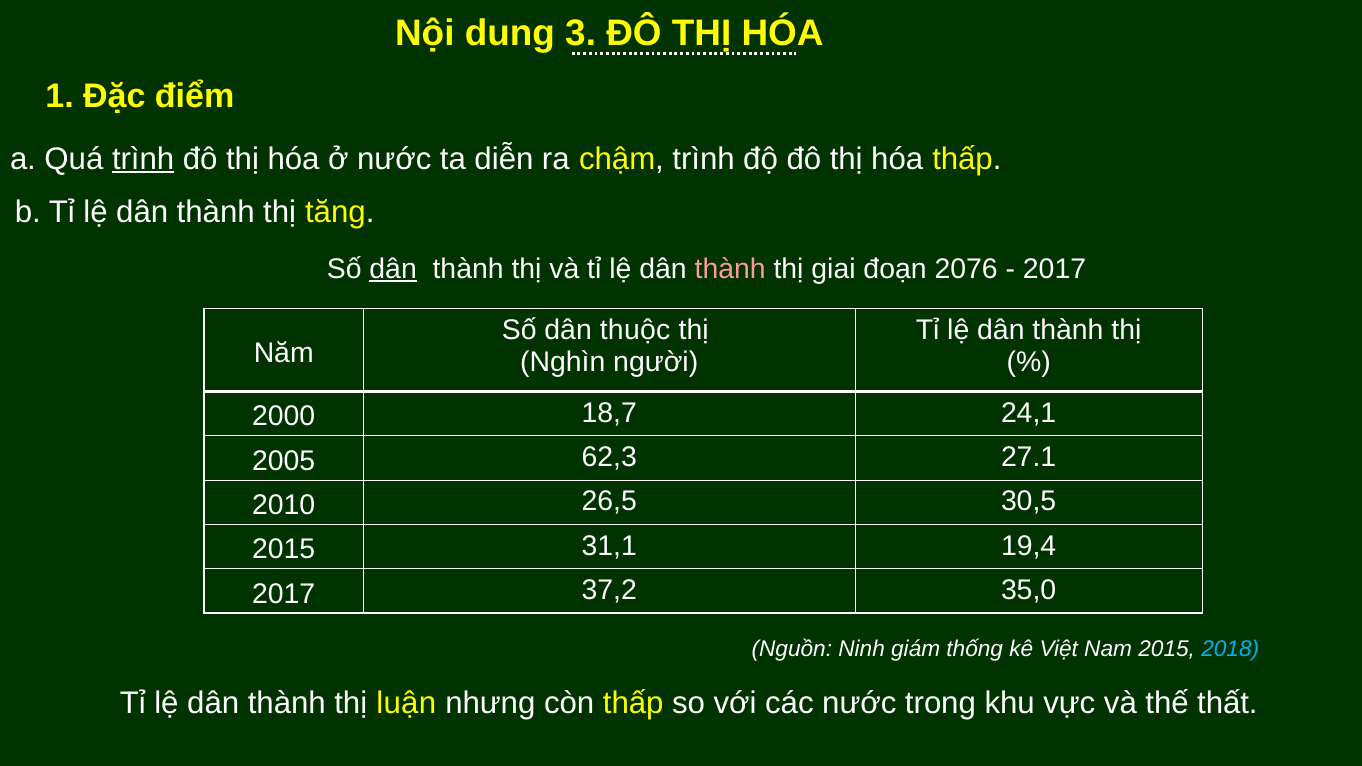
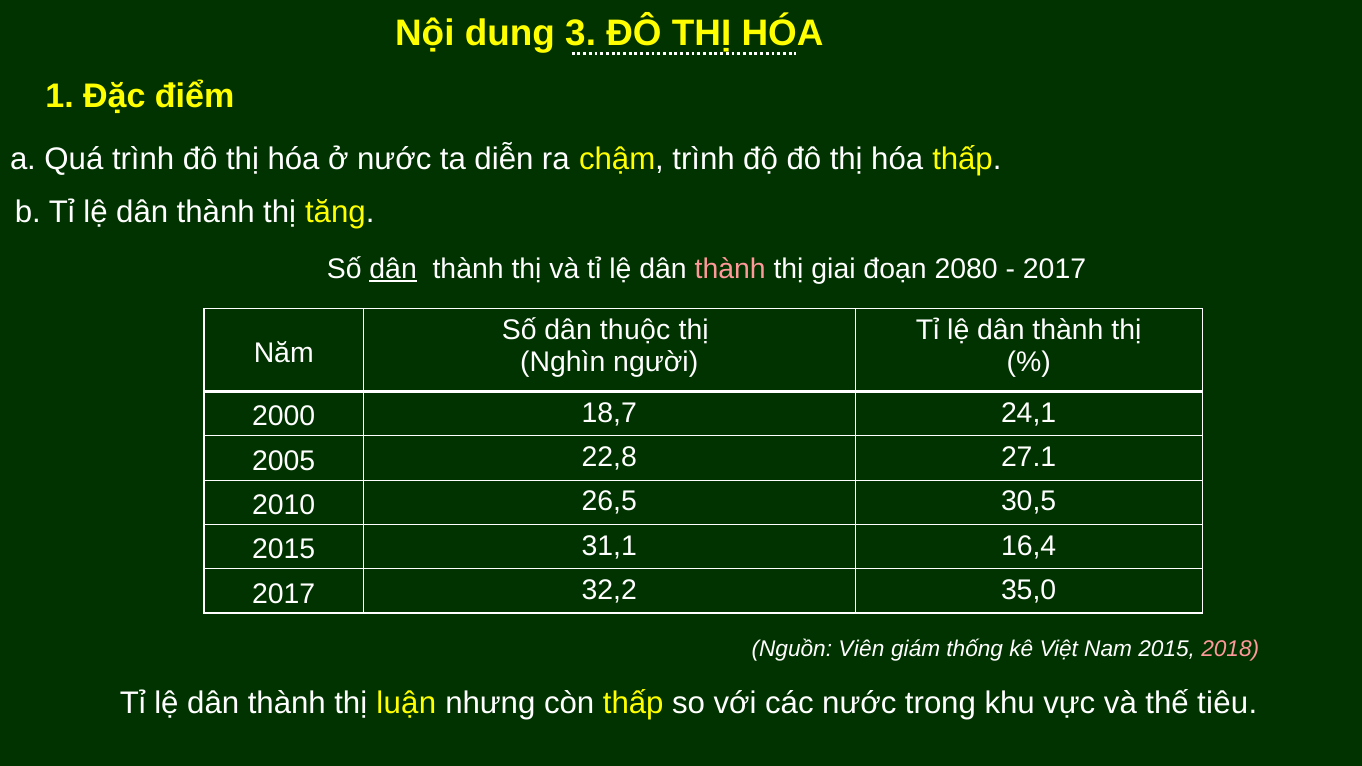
trình underline: present -> none (143, 159)
2076: 2076 -> 2080 (966, 269)
62,3: 62,3 -> 22,8 (609, 457)
19,4: 19,4 -> 16,4 (1029, 546)
37,2: 37,2 -> 32,2 (609, 590)
Ninh: Ninh -> Viên (862, 649)
2018 colour: light blue -> pink (1230, 649)
thất: thất -> tiêu (1227, 704)
